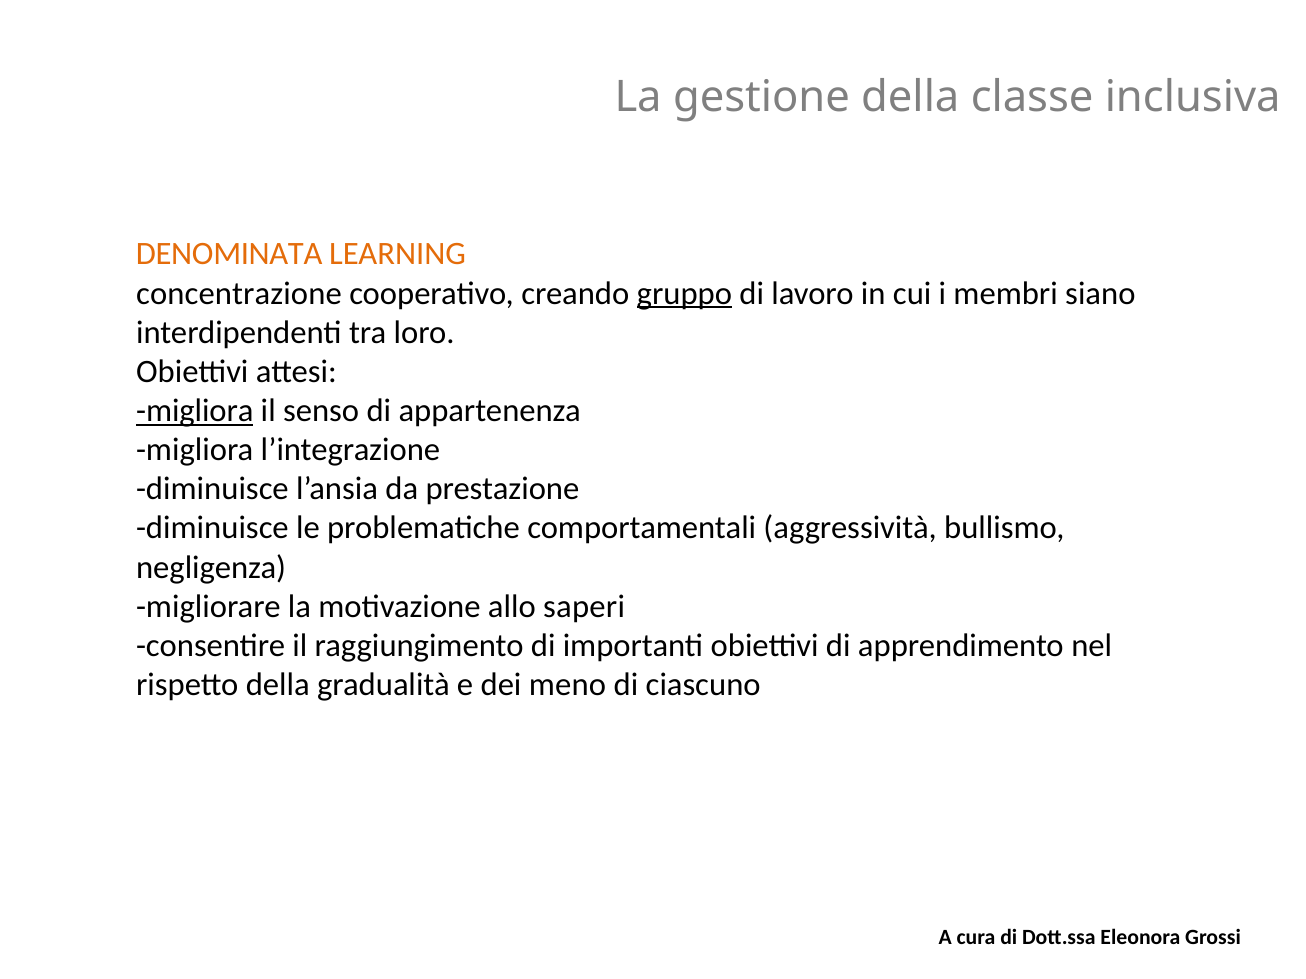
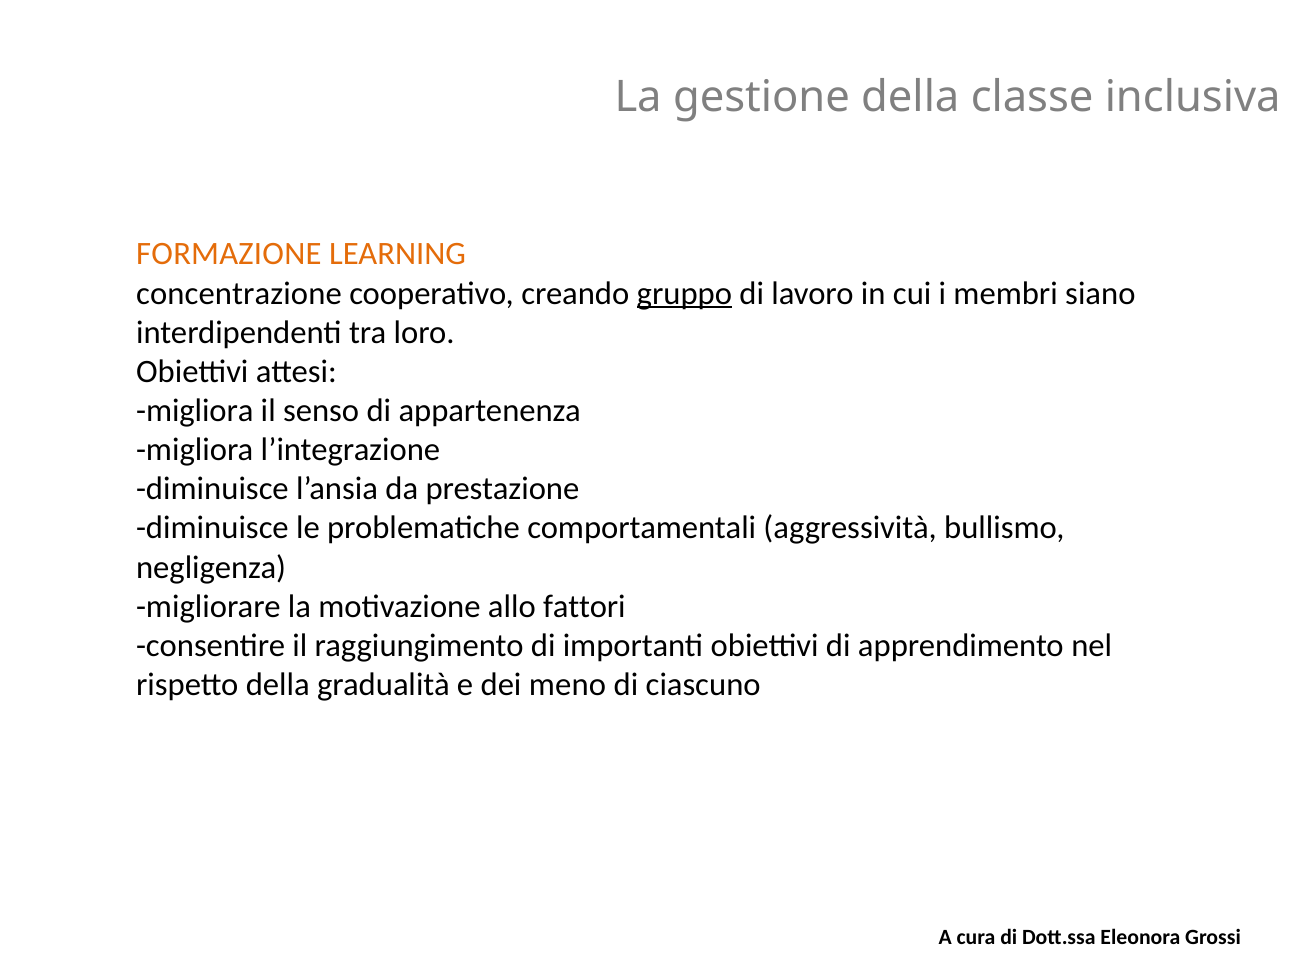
DENOMINATA: DENOMINATA -> FORMAZIONE (229, 254)
migliora underline: present -> none (195, 411)
saperi: saperi -> fattori (584, 607)
